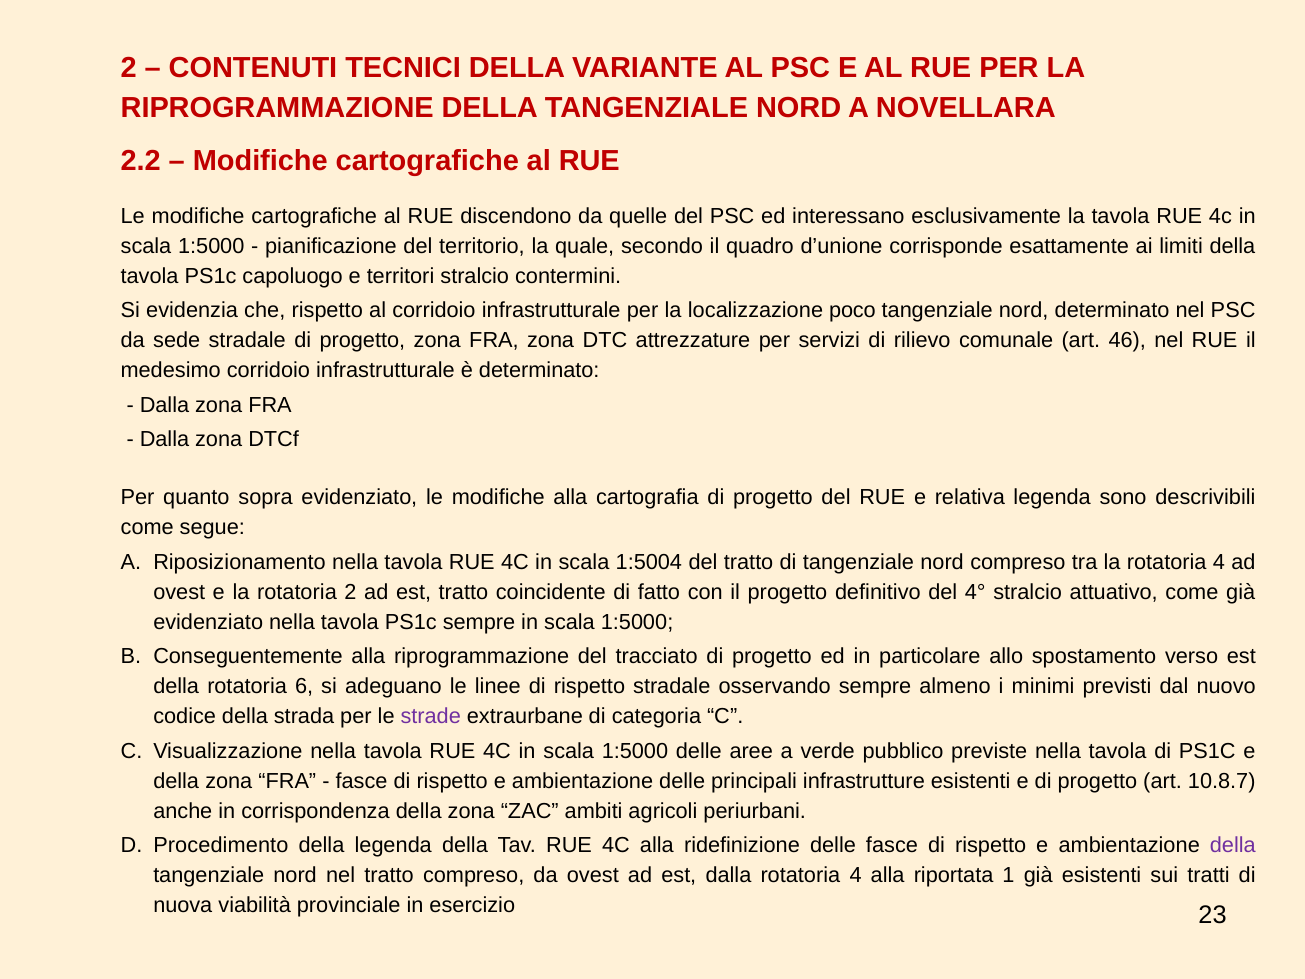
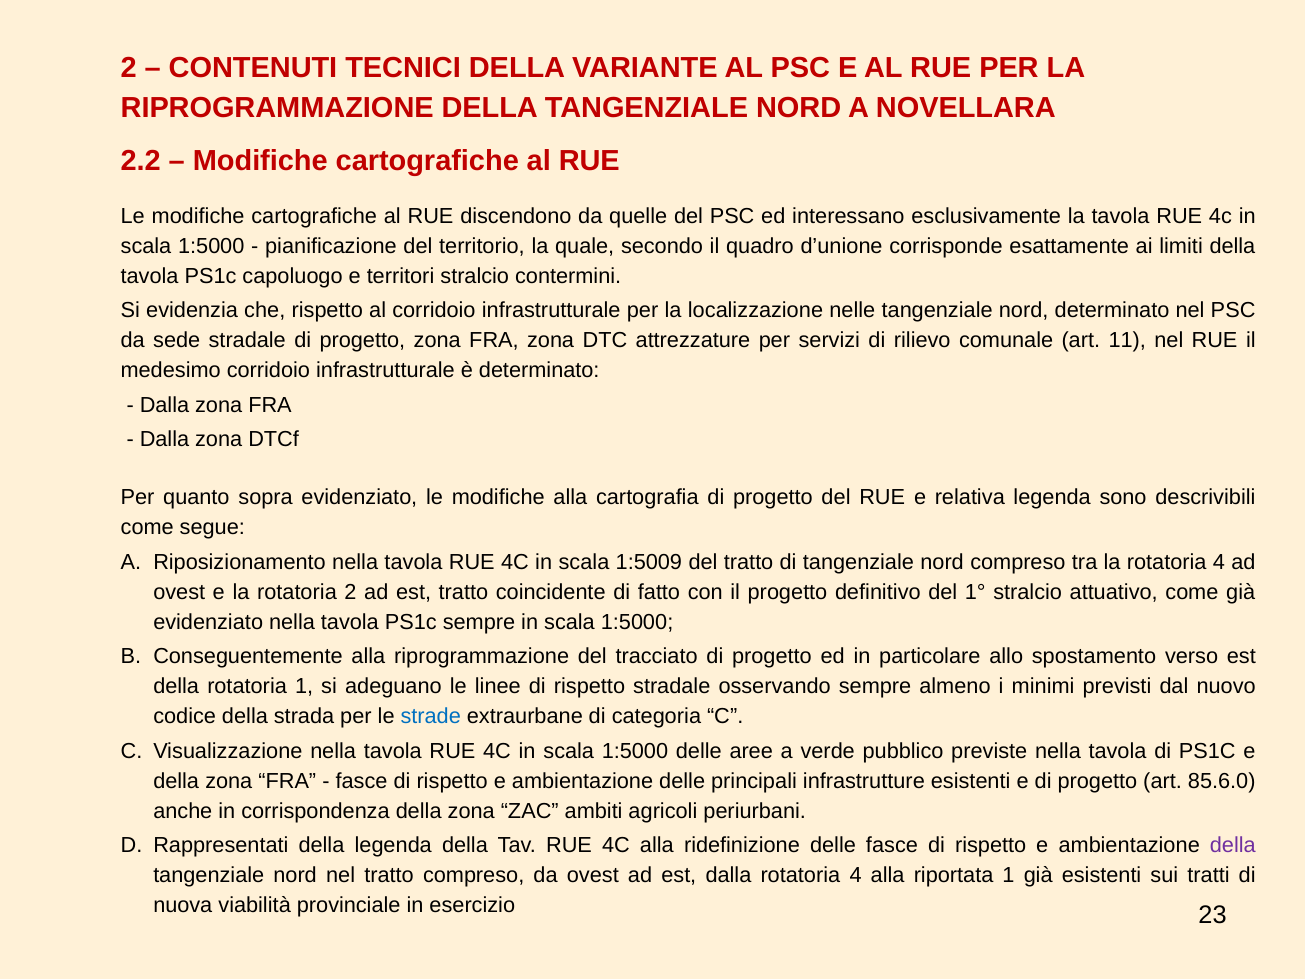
poco: poco -> nelle (852, 311)
46: 46 -> 11 (1127, 341)
1:5004: 1:5004 -> 1:5009 (649, 562)
4°: 4° -> 1° (975, 592)
rotatoria 6: 6 -> 1 (304, 686)
strade colour: purple -> blue (431, 716)
10.8.7: 10.8.7 -> 85.6.0 (1222, 781)
Procedimento: Procedimento -> Rappresentati (221, 845)
